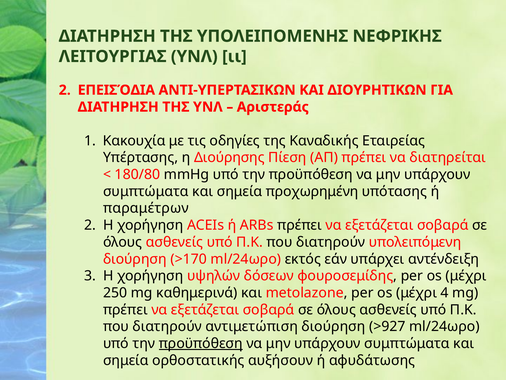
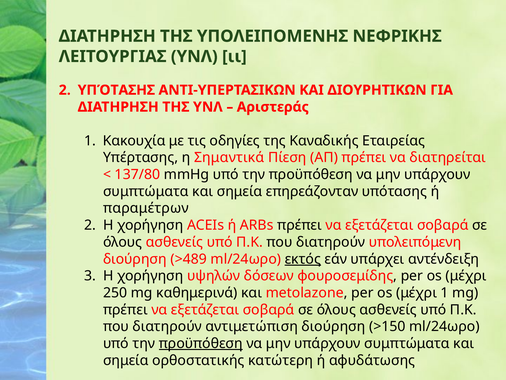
ΕΠΕΙΣΌΔΙΑ: ΕΠΕΙΣΌΔΙΑ -> ΥΠΌΤΑΣΗΣ (116, 90)
Διούρησης: Διούρησης -> Σημαντικά (229, 157)
180/80: 180/80 -> 137/80 (137, 174)
προχωρημένη: προχωρημένη -> επηρεάζονταν (312, 191)
>170: >170 -> >489 (189, 259)
εκτός underline: none -> present (303, 259)
μέχρι 4: 4 -> 1 (445, 292)
>927: >927 -> >150 (387, 326)
αυξήσουν: αυξήσουν -> κατώτερη (281, 360)
